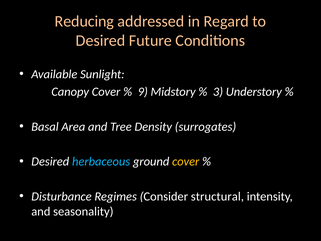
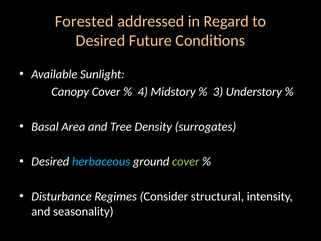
Reducing: Reducing -> Forested (84, 21)
9: 9 -> 4 (143, 92)
cover colour: yellow -> light green (186, 161)
